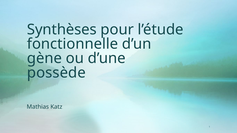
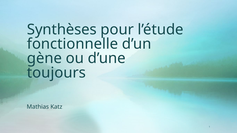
possède: possède -> toujours (56, 73)
